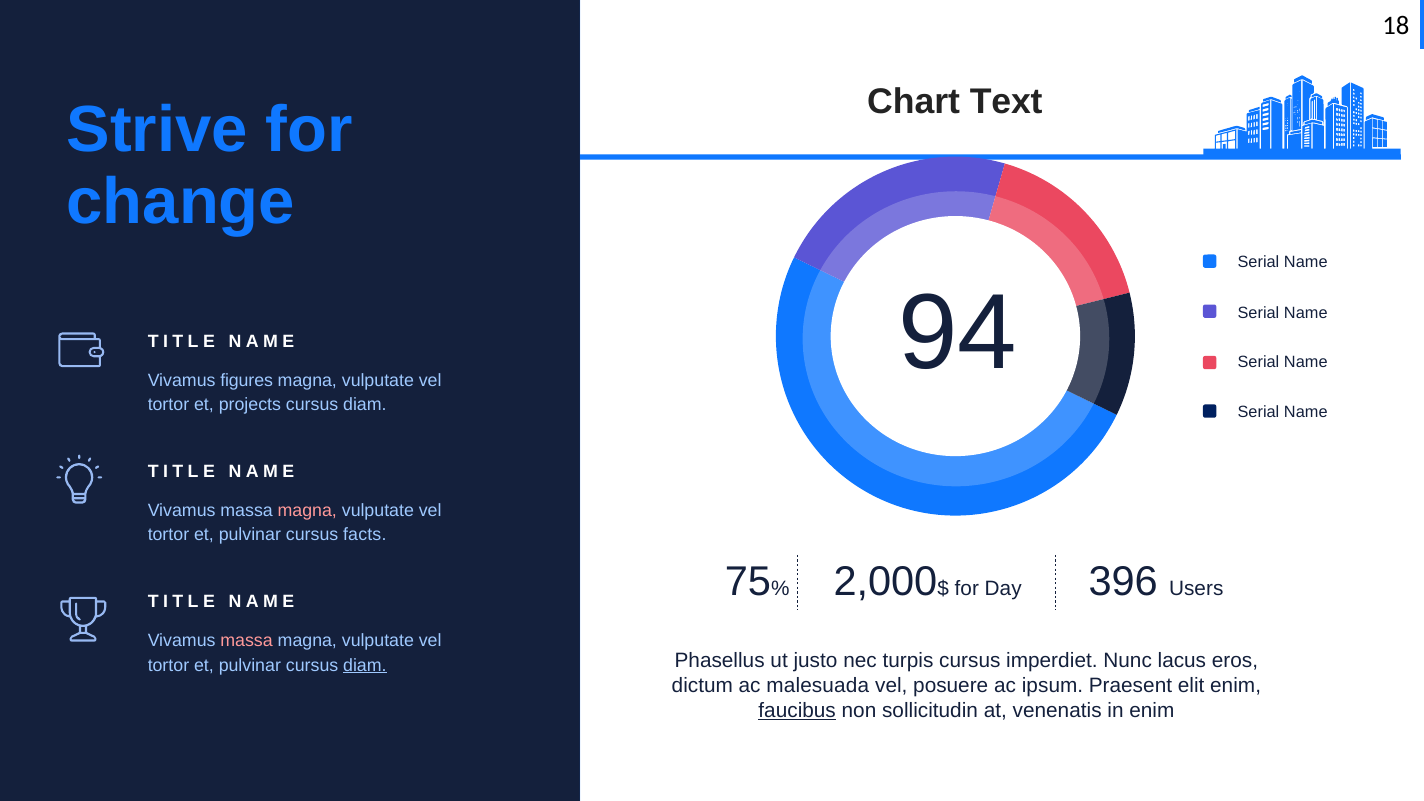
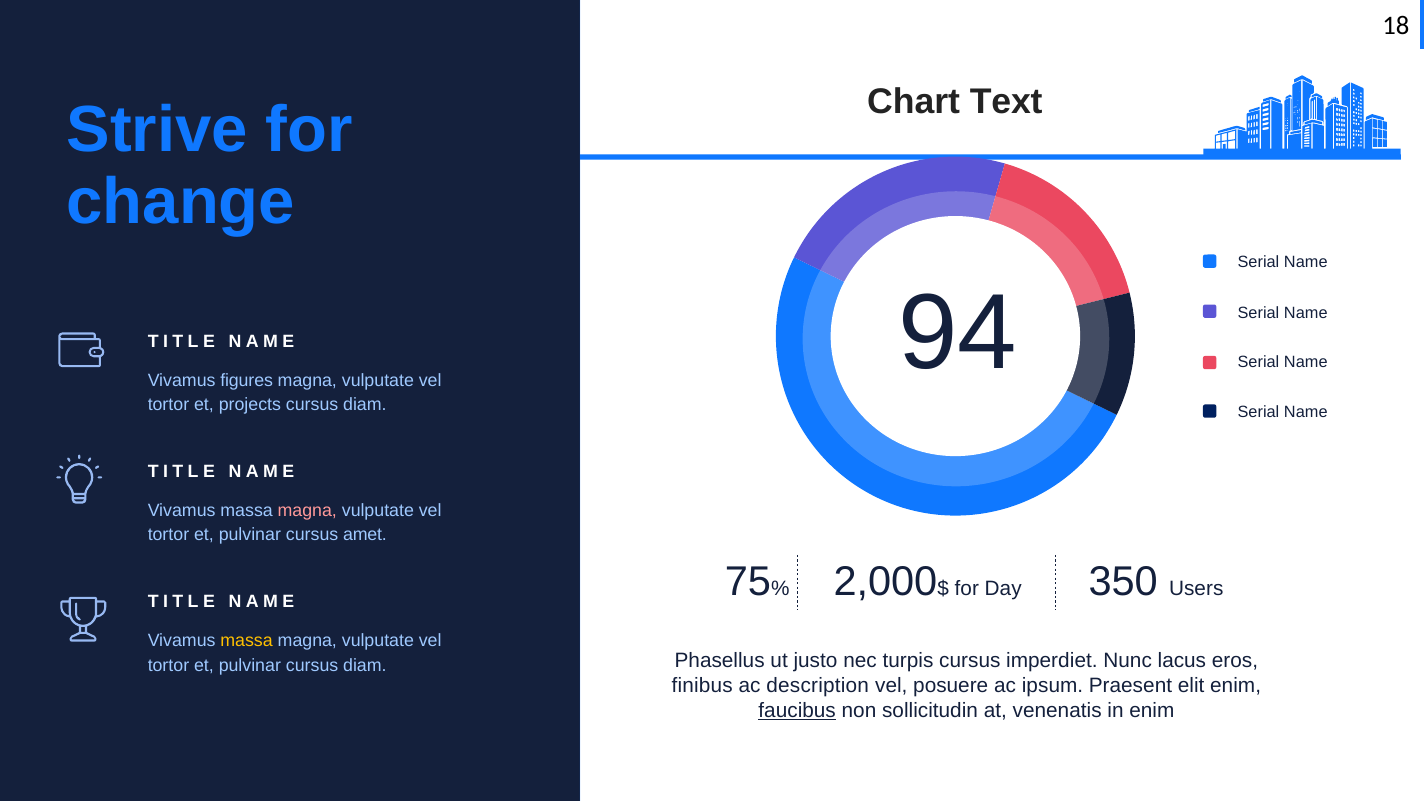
facts: facts -> amet (365, 535)
396: 396 -> 350 (1123, 582)
massa colour: pink -> yellow (247, 641)
diam underline: present -> none (365, 665)
dictum: dictum -> finibus (702, 686)
malesuada: malesuada -> description (818, 686)
